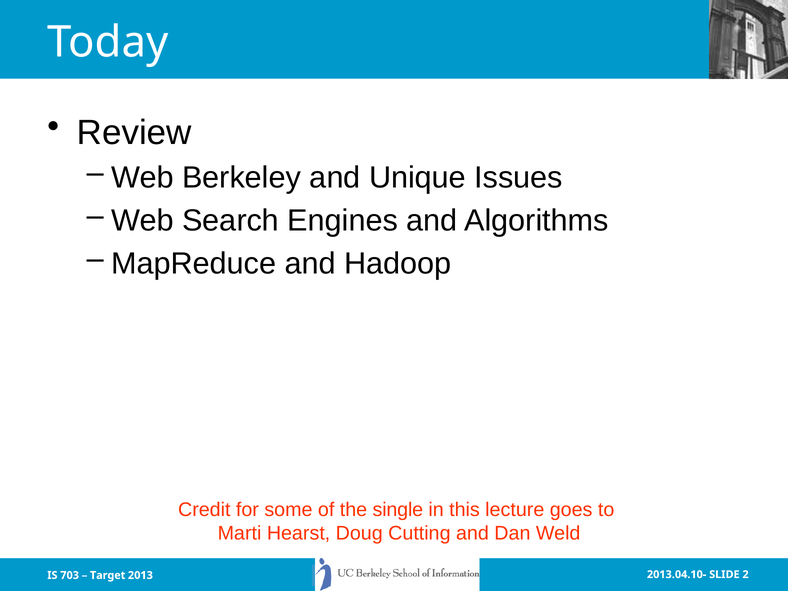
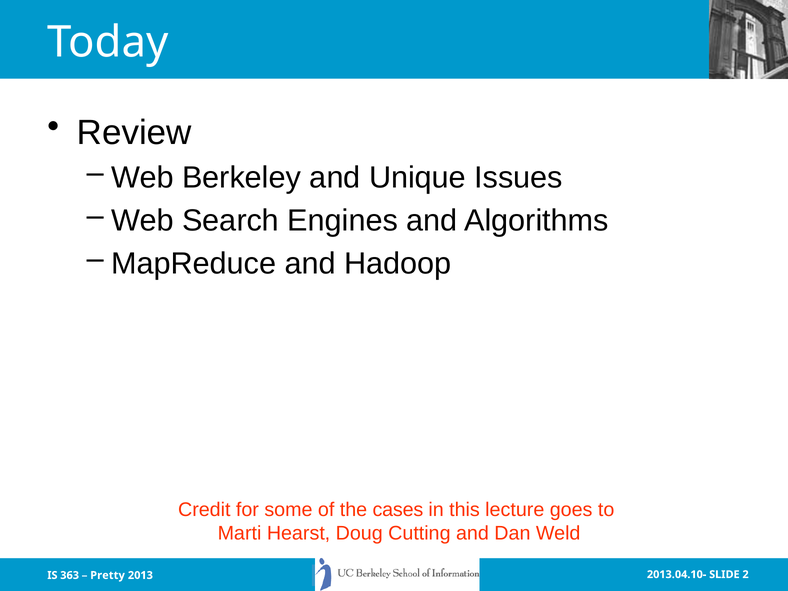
single: single -> cases (398, 510)
703: 703 -> 363 (70, 575)
Target: Target -> Pretty (108, 575)
